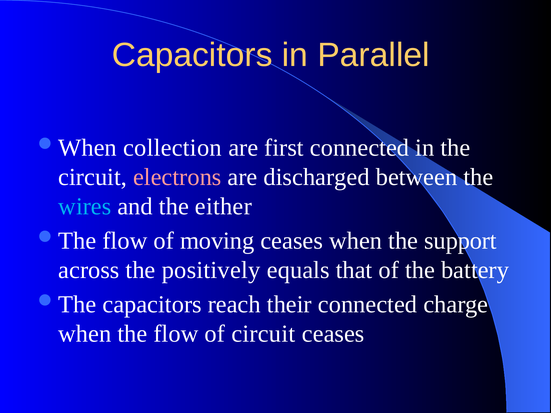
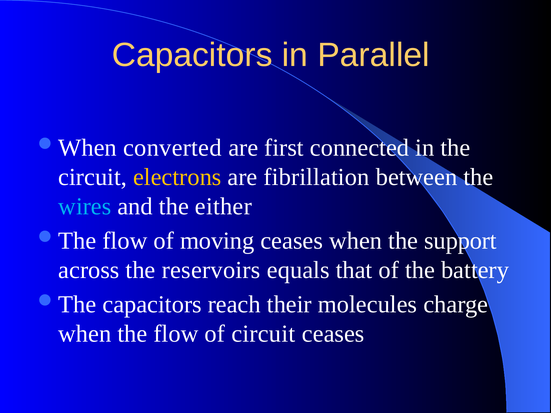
collection: collection -> converted (172, 148)
electrons colour: pink -> yellow (177, 177)
discharged: discharged -> fibrillation (317, 177)
positively: positively -> reservoirs (211, 270)
their connected: connected -> molecules (368, 305)
